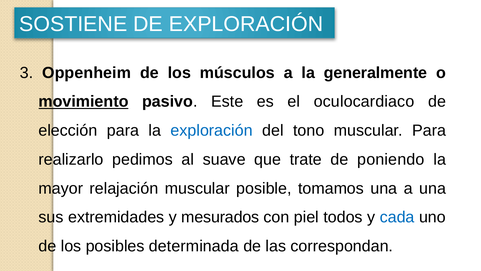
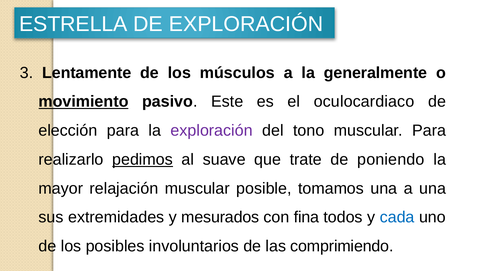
SOSTIENE: SOSTIENE -> ESTRELLA (73, 24)
Oppenheim: Oppenheim -> Lentamente (87, 73)
exploración colour: blue -> purple (212, 130)
pedimos underline: none -> present (143, 159)
piel: piel -> fina (306, 217)
determinada: determinada -> involuntarios (194, 246)
correspondan: correspondan -> comprimiendo (342, 246)
